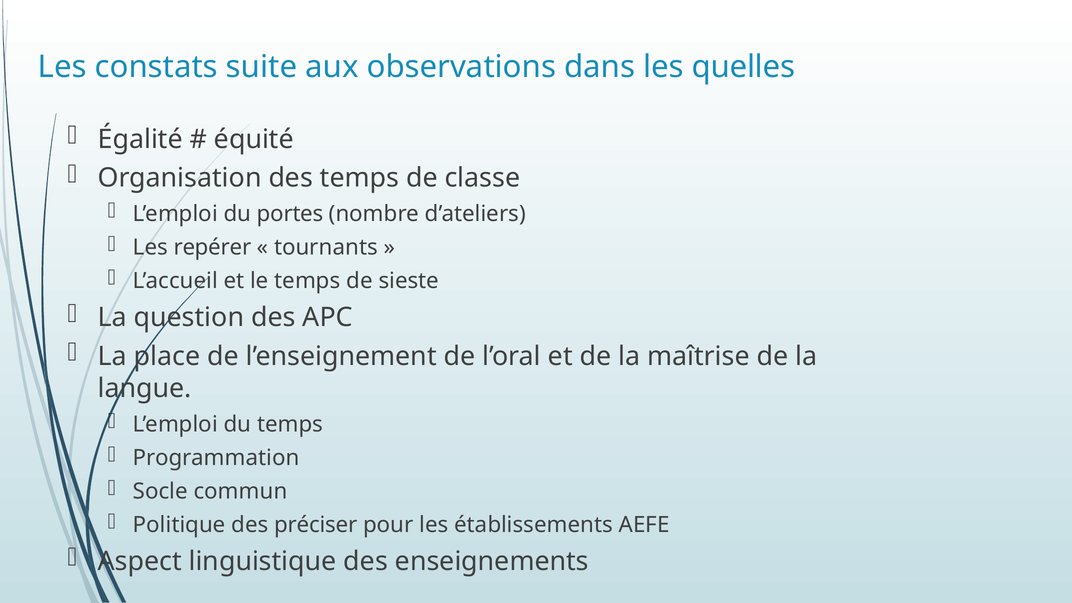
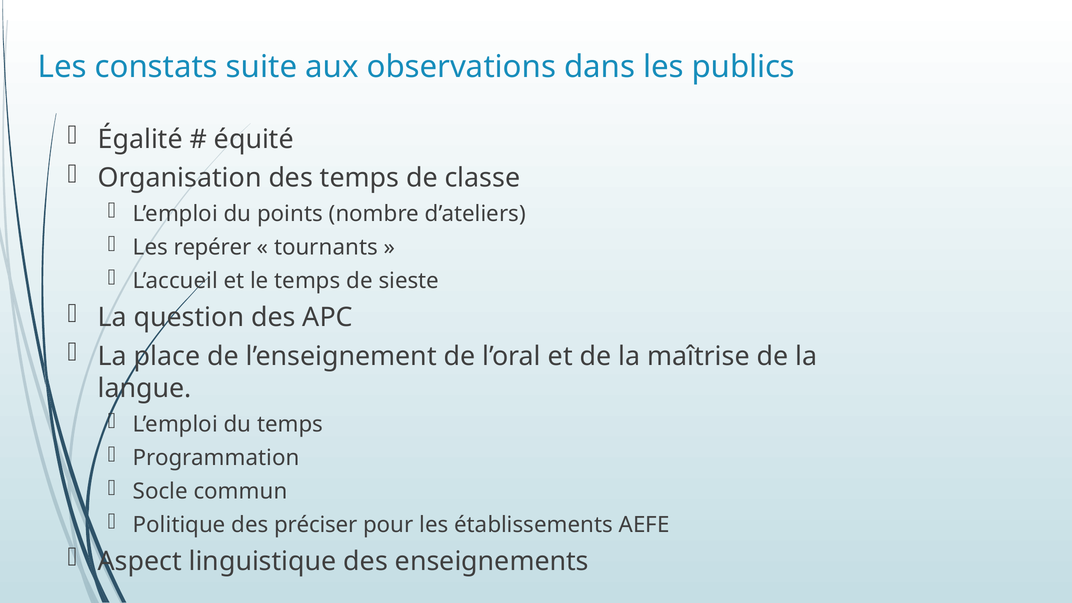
quelles: quelles -> publics (743, 67)
portes: portes -> points (290, 214)
